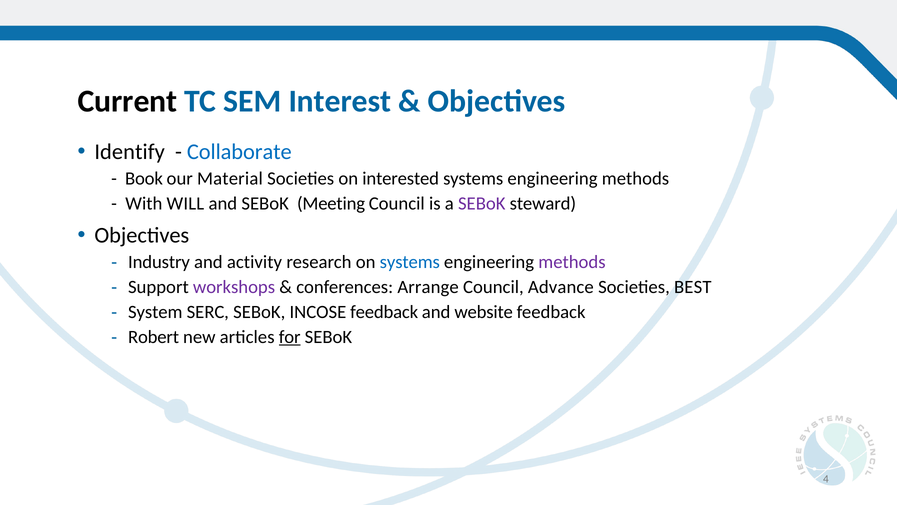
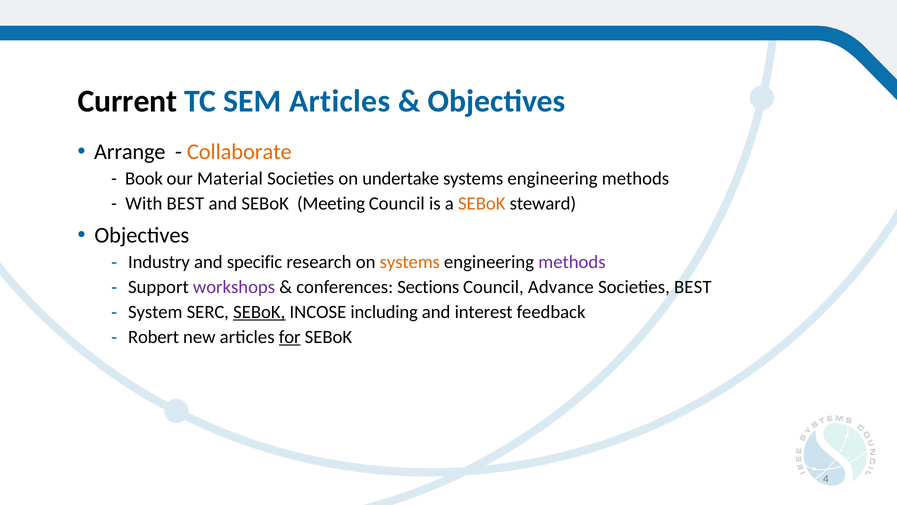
SEM Interest: Interest -> Articles (340, 101)
Identify: Identify -> Arrange (130, 152)
Collaborate colour: blue -> orange (239, 152)
interested: interested -> undertake (401, 179)
With WILL: WILL -> BEST (185, 204)
SEBoK colour: purple -> orange (482, 204)
activity: activity -> specific (255, 262)
systems colour: blue -> orange (410, 262)
Arrange: Arrange -> Sections (428, 287)
SEBoK underline: none -> present (259, 312)
INCOSE feedback: feedback -> including (384, 312)
website: website -> interest (484, 312)
